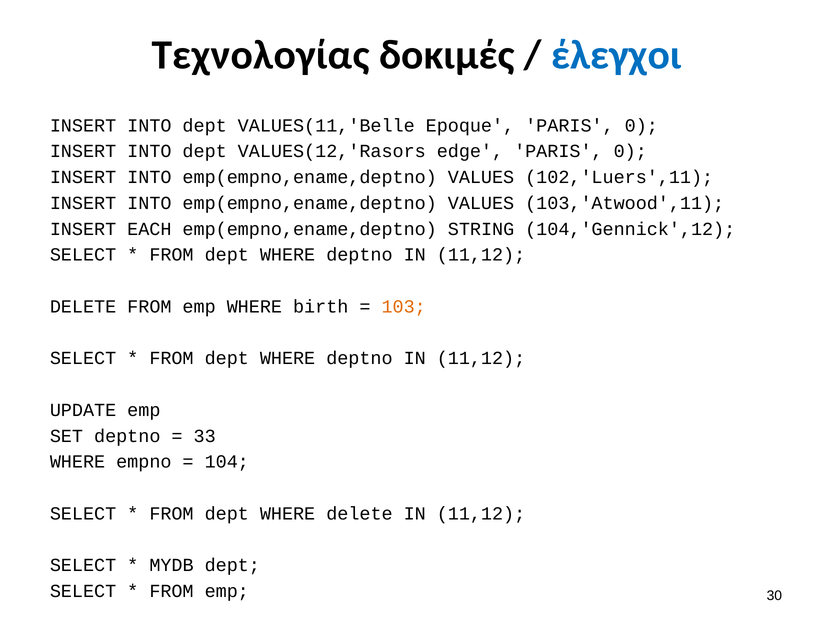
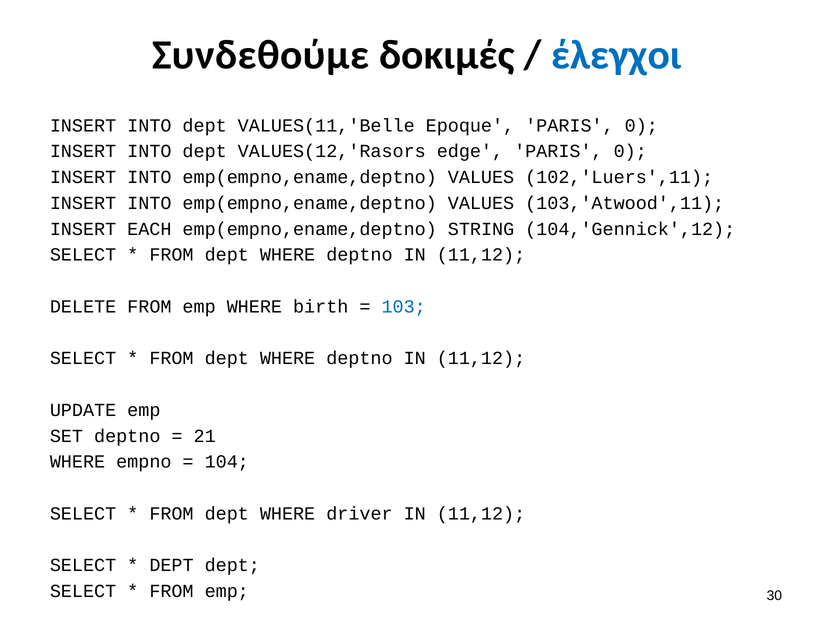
Τεχνολογίας: Τεχνολογίας -> Συνδεθούμε (261, 55)
103 colour: orange -> blue (404, 307)
33: 33 -> 21 (205, 436)
WHERE delete: delete -> driver (359, 514)
MYDB: MYDB -> DEPT (171, 565)
